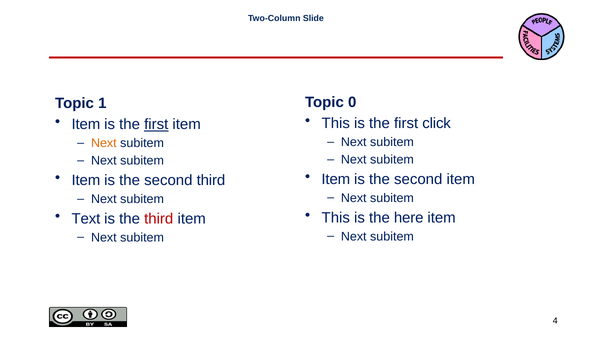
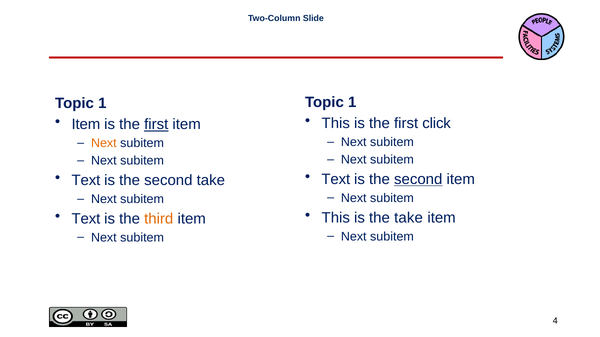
0: 0 -> 1 (352, 103)
Item: Item -> Text (336, 180)
second underline: none -> present (418, 180)
Item: Item -> Text (86, 181)
second third: third -> take (211, 181)
the here: here -> take (409, 218)
third colour: red -> orange (159, 219)
